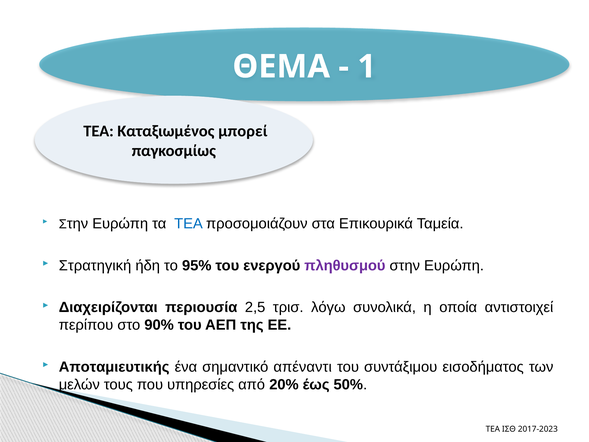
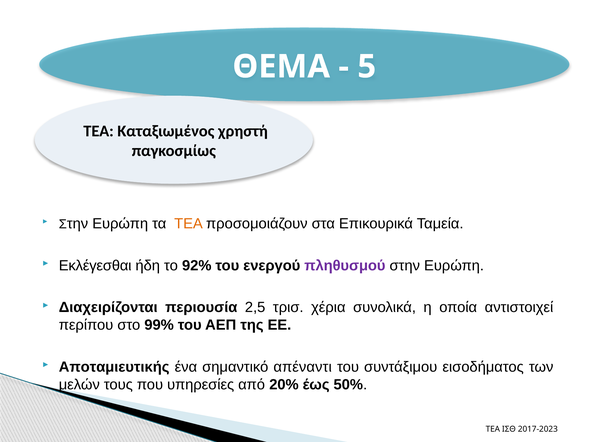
1: 1 -> 5 (367, 67)
μπορεί: μπορεί -> χρηστή (243, 131)
ΤΕΑ colour: blue -> orange (188, 223)
Στρατηγική: Στρατηγική -> Εκλέγεσθαι (95, 265)
95%: 95% -> 92% (197, 265)
λόγω: λόγω -> χέρια (328, 307)
90%: 90% -> 99% (159, 325)
